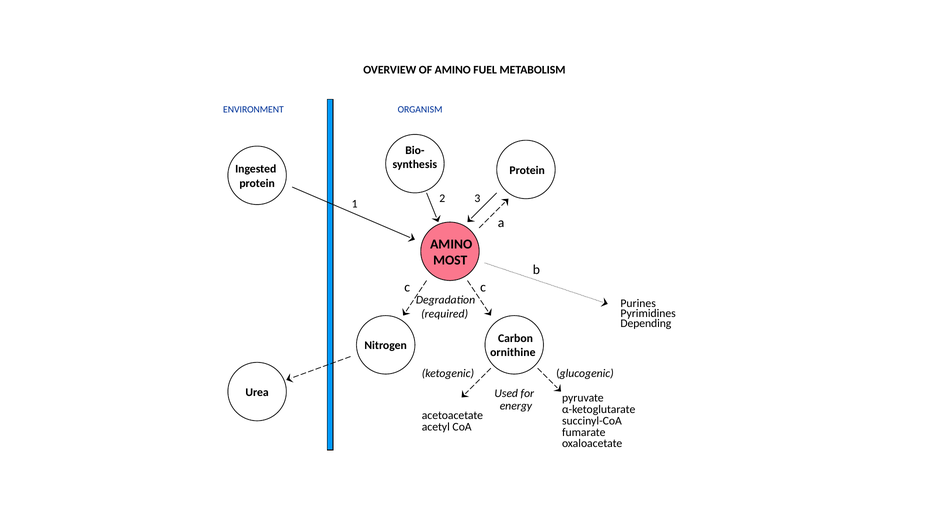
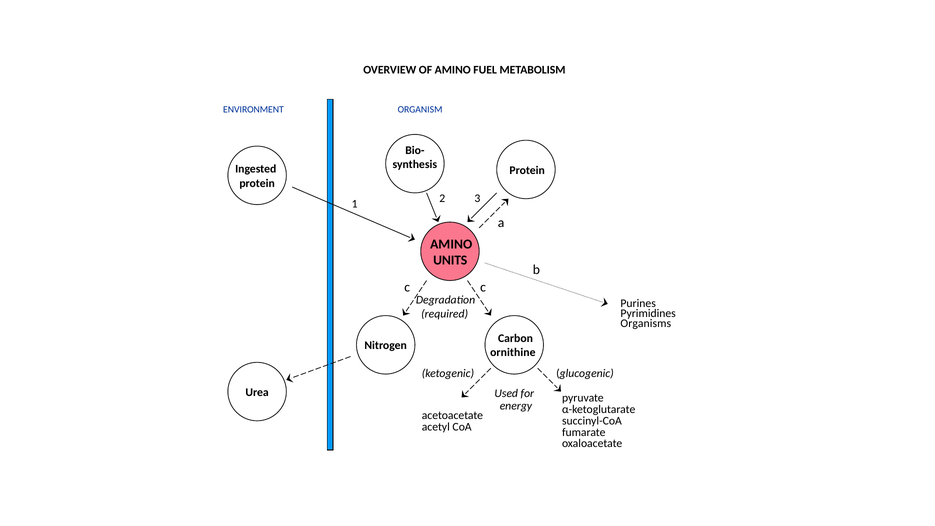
MOST: MOST -> UNITS (450, 260)
Depending: Depending -> Organisms (646, 323)
